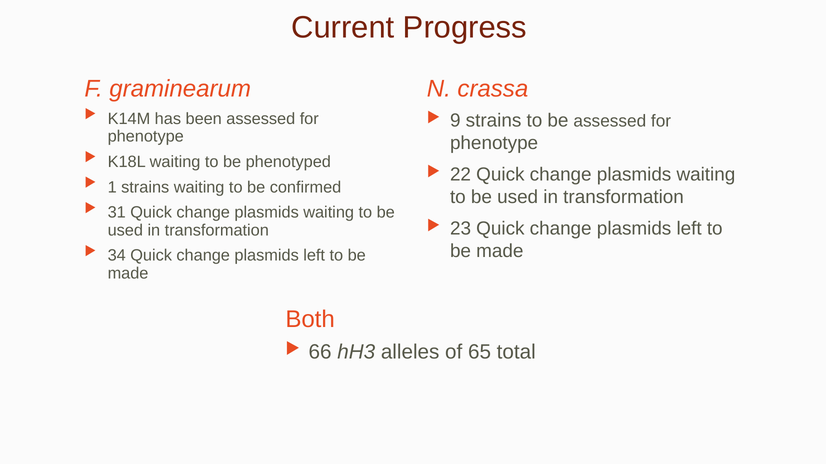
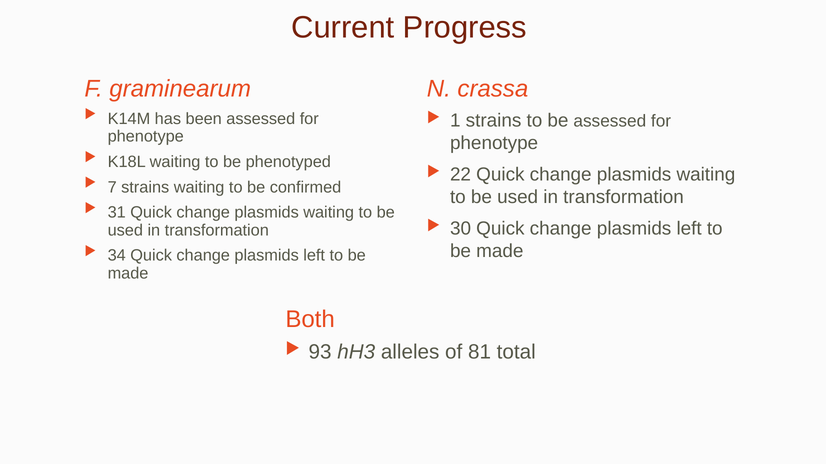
9: 9 -> 1 (455, 121)
1: 1 -> 7 (112, 187)
23: 23 -> 30 (461, 229)
66: 66 -> 93 (320, 352)
65: 65 -> 81 (480, 352)
